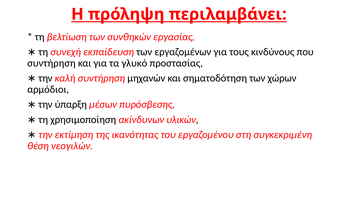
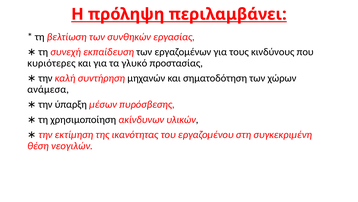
συντήρηση: συντήρηση -> κυριότερες (51, 63)
αρμόδιοι: αρμόδιοι -> ανάμεσα (48, 89)
